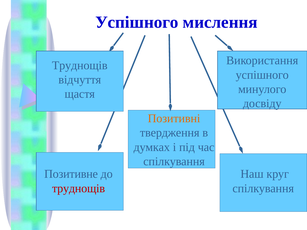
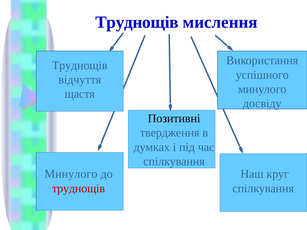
Успішного: Успішного -> Труднощів (137, 22)
Позитивні colour: orange -> black (174, 119)
Позитивне: Позитивне -> Минулого (71, 174)
